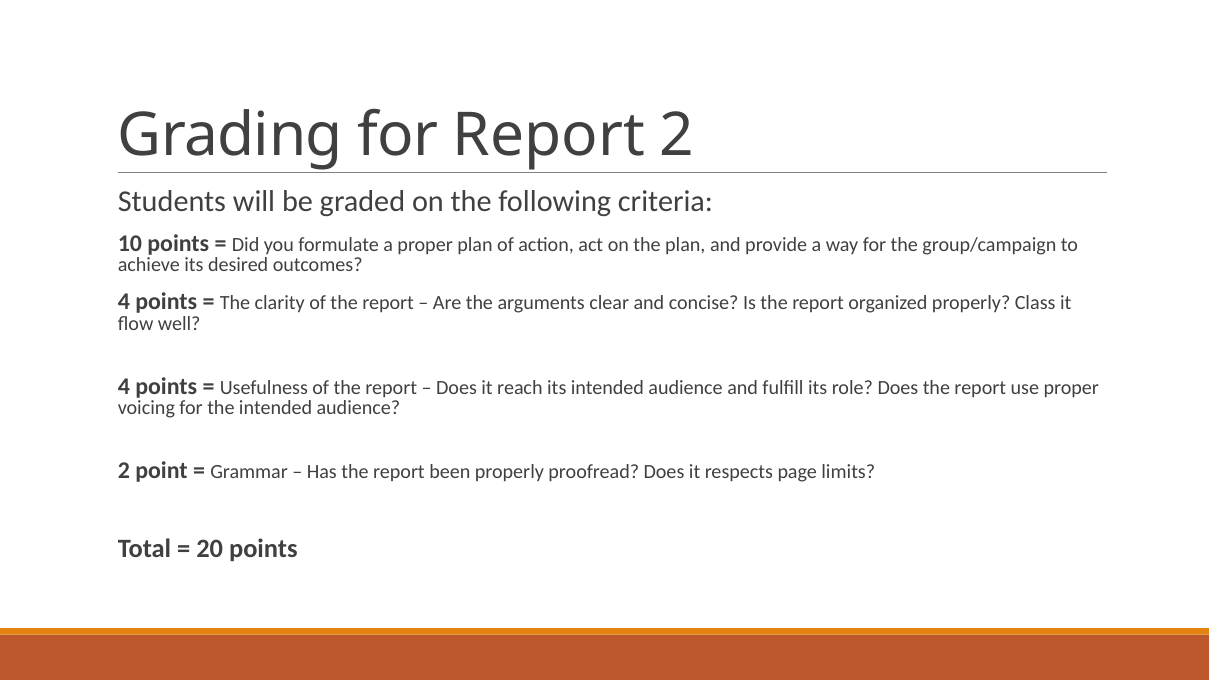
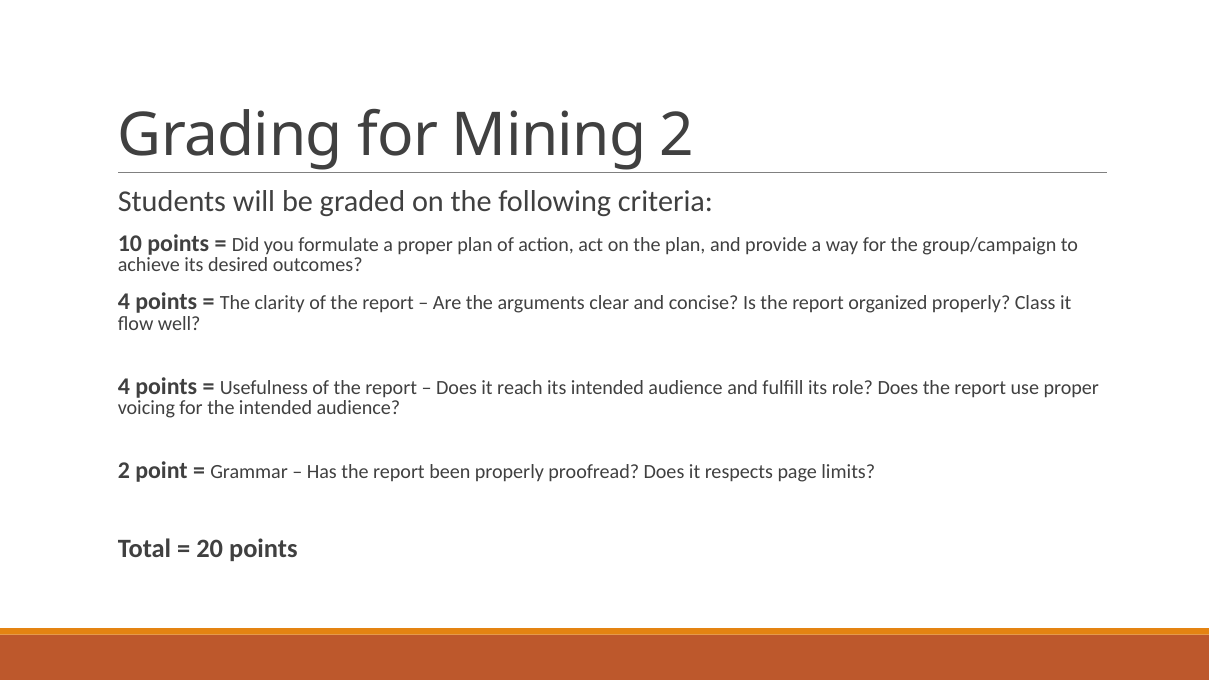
for Report: Report -> Mining (549, 135)
